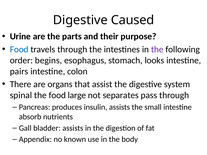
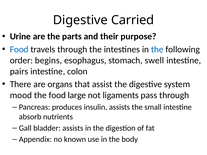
Caused: Caused -> Carried (133, 20)
the colour: purple -> blue (157, 49)
looks: looks -> swell (154, 60)
spinal: spinal -> mood (21, 95)
separates: separates -> ligaments (121, 95)
